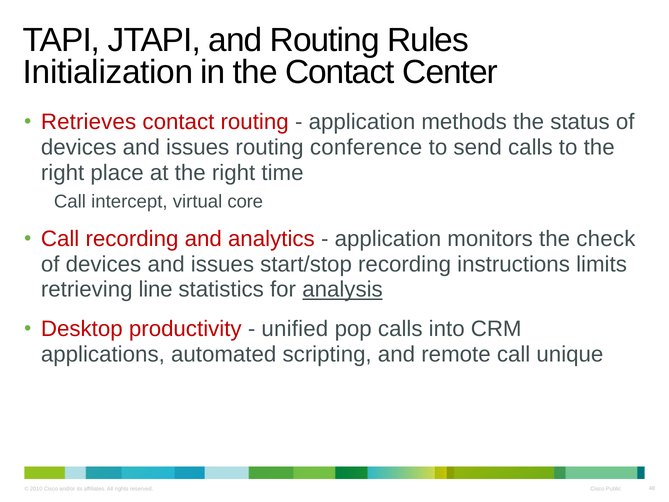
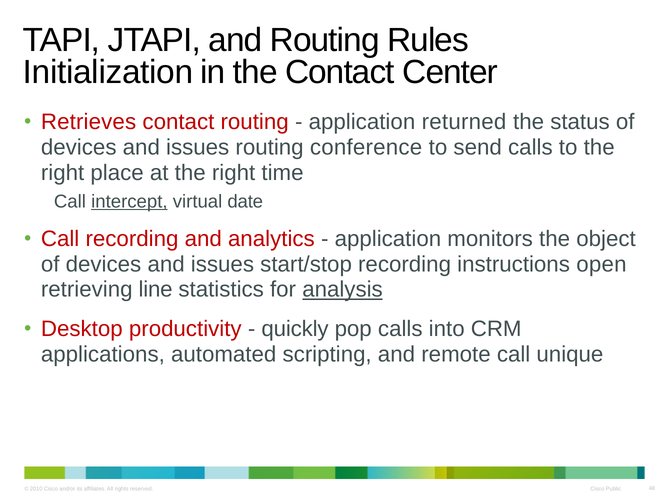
methods: methods -> returned (464, 122)
intercept underline: none -> present (129, 201)
core: core -> date (245, 201)
check: check -> object (606, 239)
limits: limits -> open (601, 264)
unified: unified -> quickly (295, 329)
